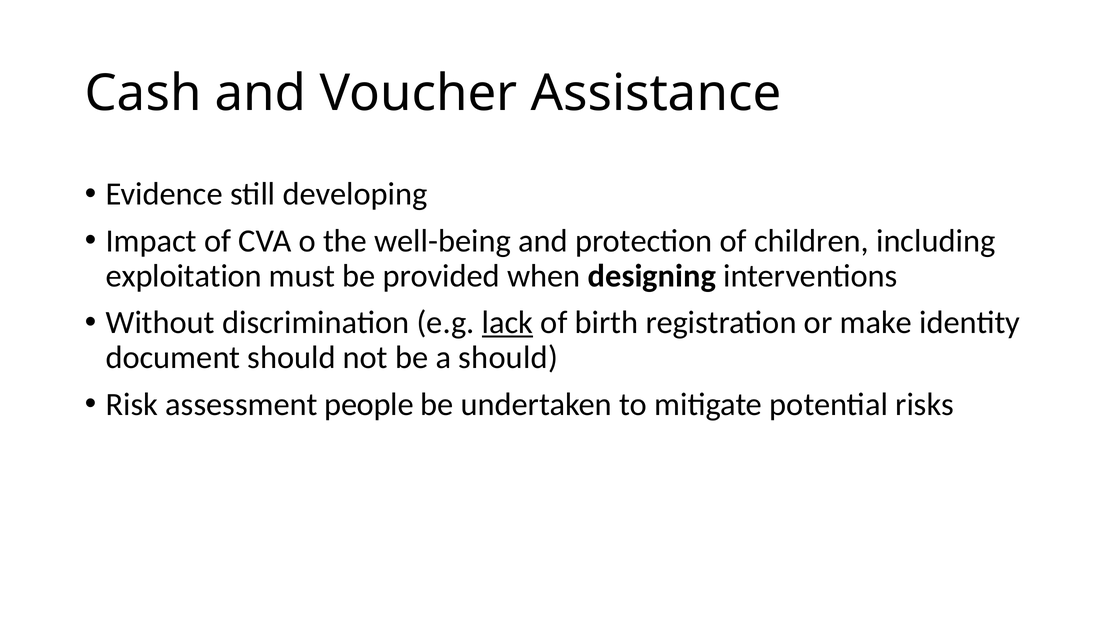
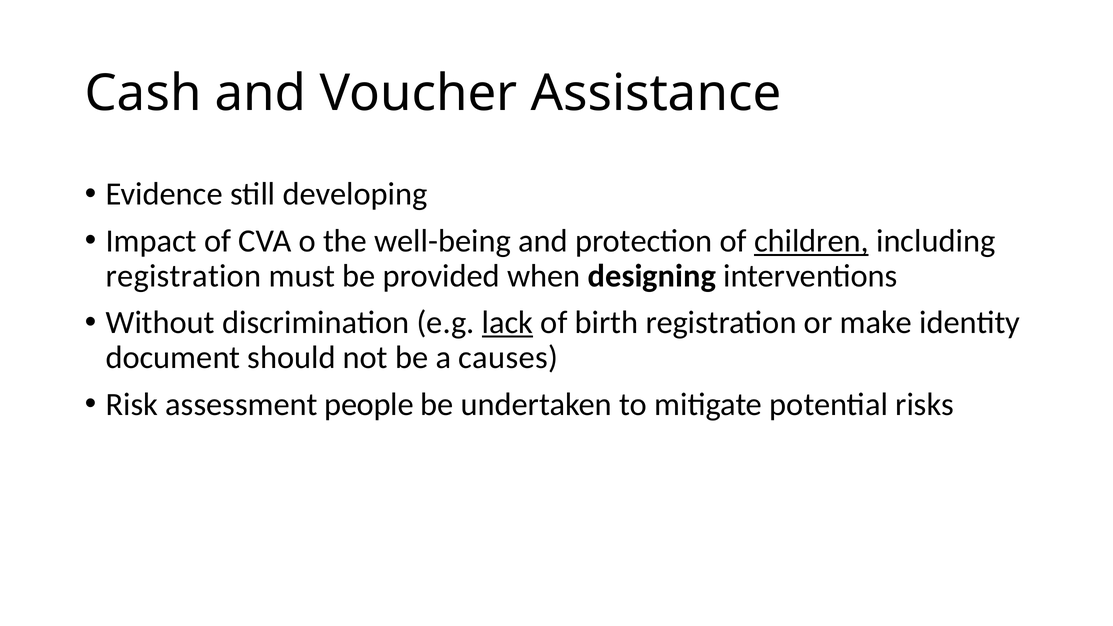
children underline: none -> present (811, 241)
exploitation: exploitation -> registration (184, 276)
a should: should -> causes (508, 358)
